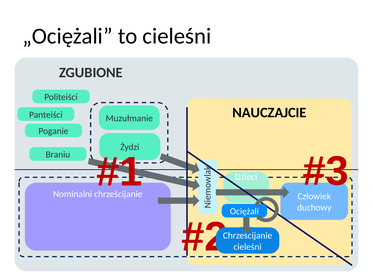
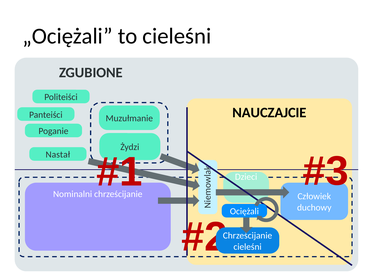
Braniu: Braniu -> Nastał (58, 155)
